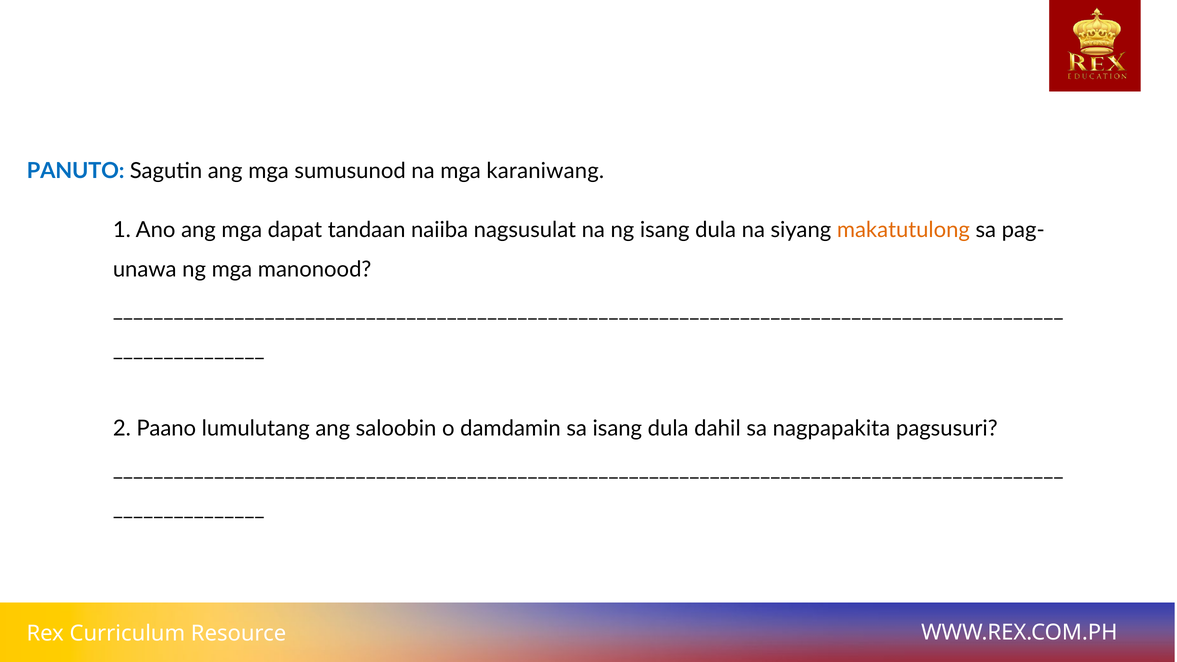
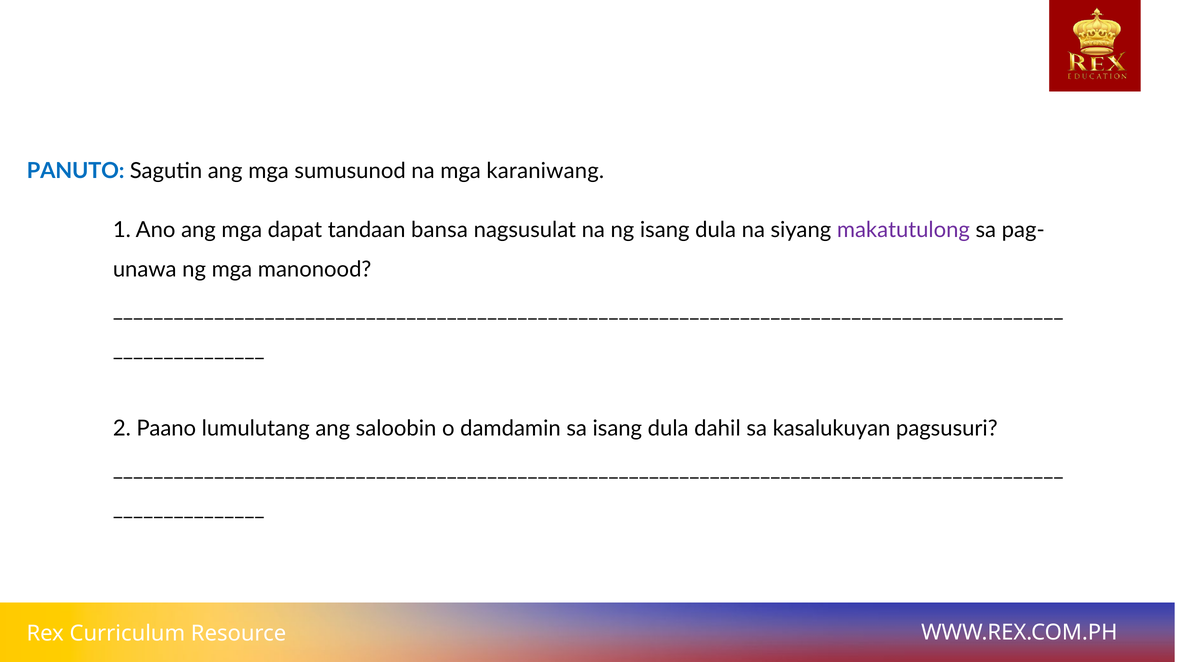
naiiba: naiiba -> bansa (439, 230)
makatutulong colour: orange -> purple (903, 230)
nagpapakita: nagpapakita -> kasalukuyan (831, 429)
